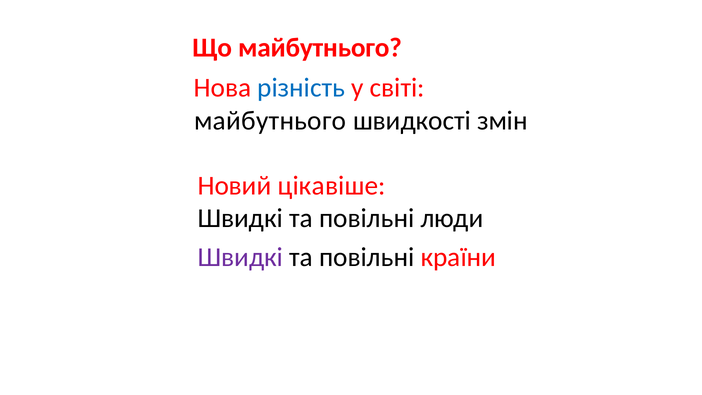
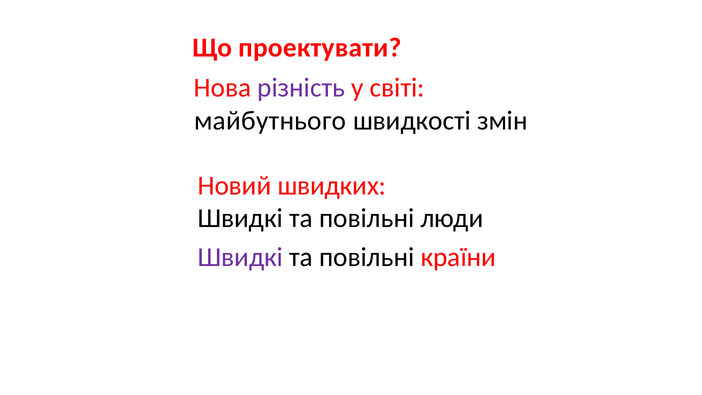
Що майбутнього: майбутнього -> проектувати (320, 48)
різність colour: blue -> purple (301, 88)
цікавіше: цікавіше -> швидких (332, 186)
